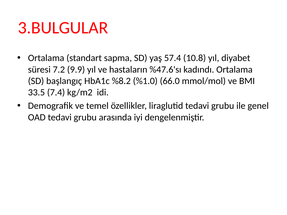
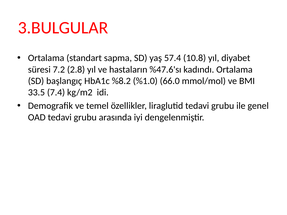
9.9: 9.9 -> 2.8 (76, 70)
